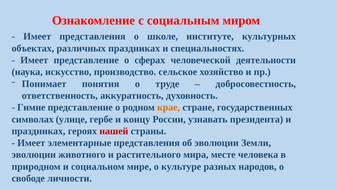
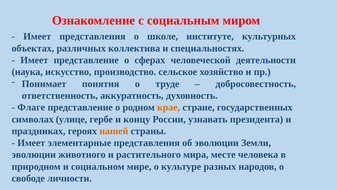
различных праздниках: праздниках -> коллектива (134, 48)
Гимне: Гимне -> Флаге (31, 107)
нашей colour: red -> orange (114, 131)
